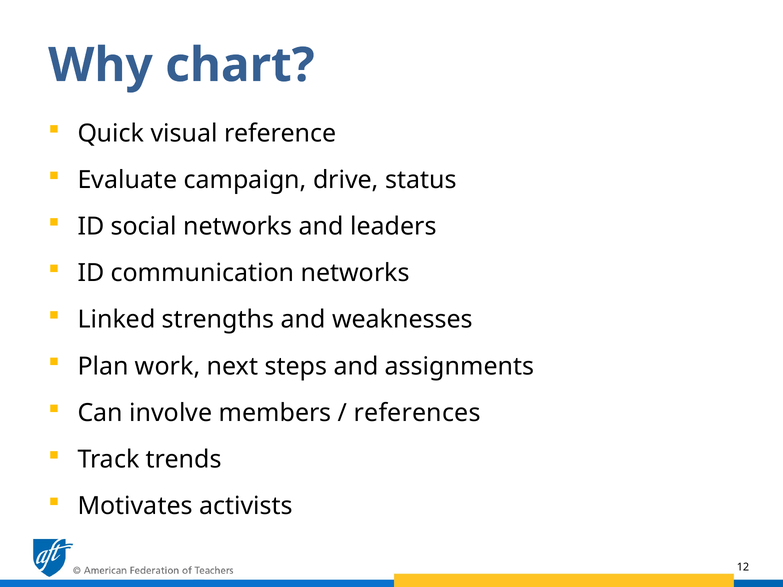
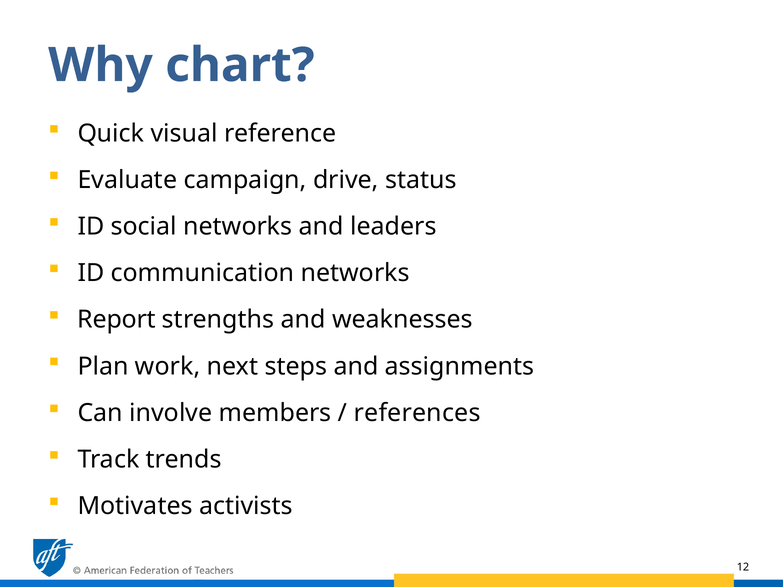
Linked: Linked -> Report (117, 320)
